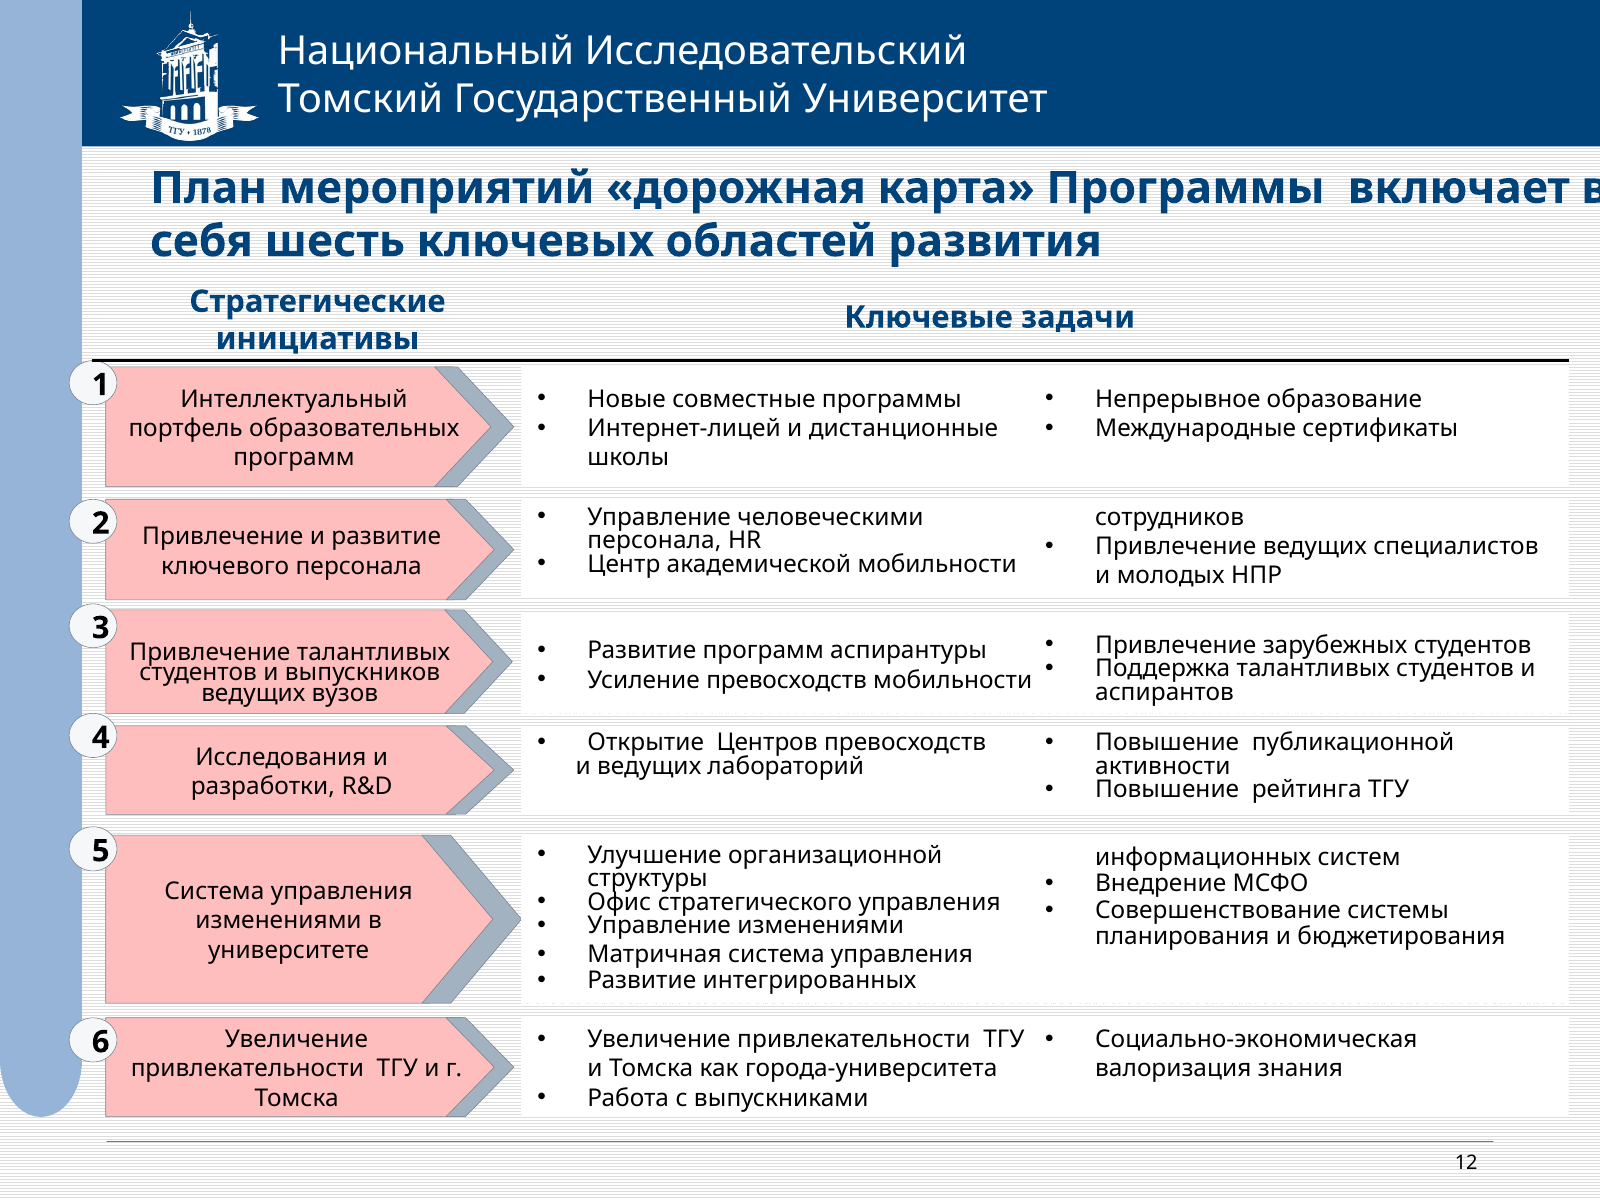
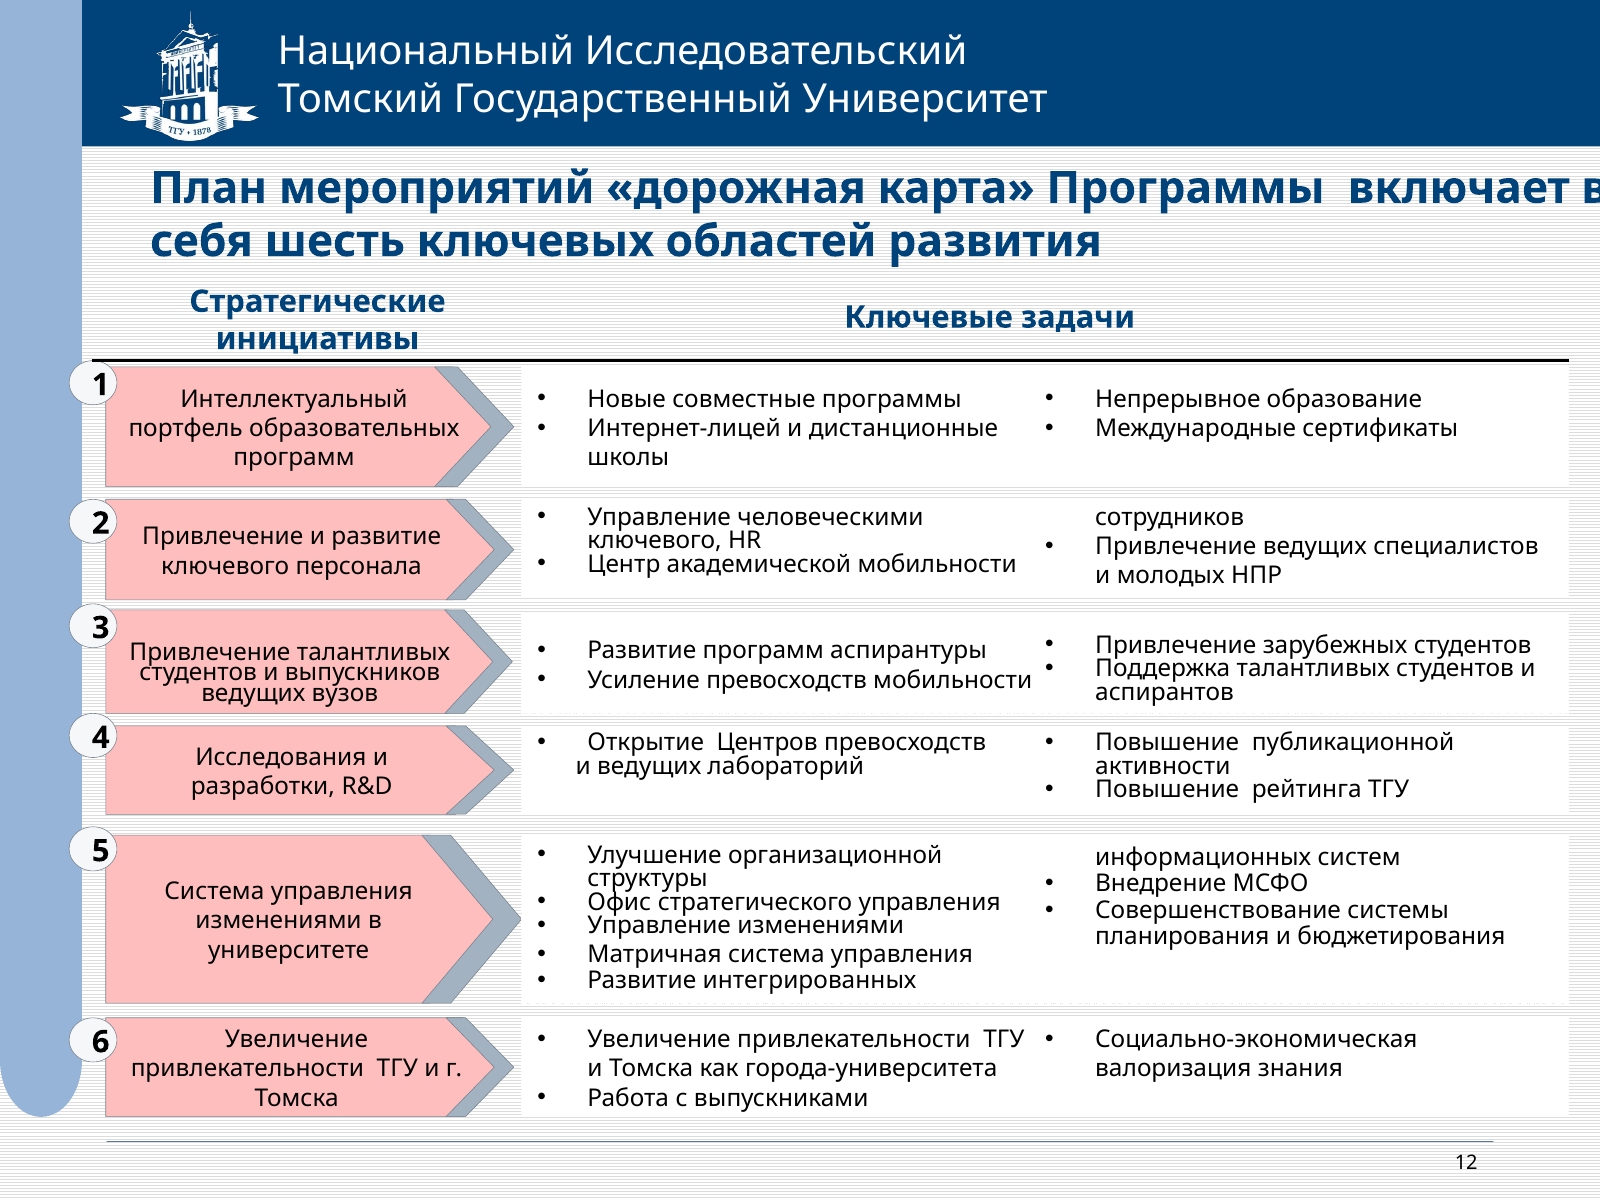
персонала: персонала -> ключевого (655, 541)
